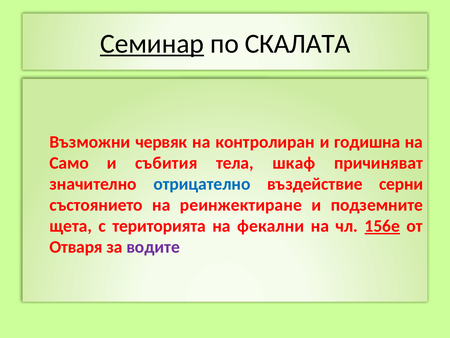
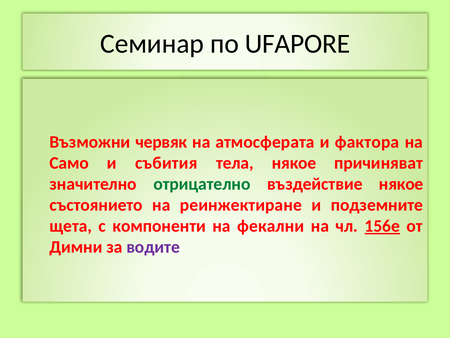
Семинар underline: present -> none (152, 44)
СКАЛАТА: СКАЛАТА -> UFAPORE (298, 44)
контролиран: контролиран -> атмосферата (265, 142)
годишна: годишна -> фактора (367, 142)
тела шкаф: шкаф -> някое (294, 163)
отрицателно colour: blue -> green (202, 184)
въздействие серни: серни -> някое (401, 184)
територията: територията -> компоненти (159, 226)
Отваря: Отваря -> Димни (76, 247)
